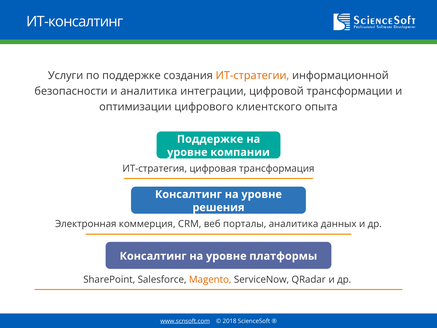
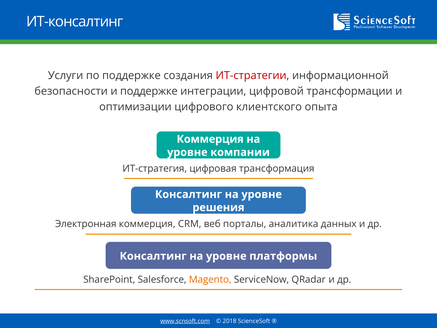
ИТ-стратегии colour: orange -> red (252, 75)
и аналитика: аналитика -> поддержке (149, 91)
Поддержке: Поддержке -> Коммерция (210, 139)
